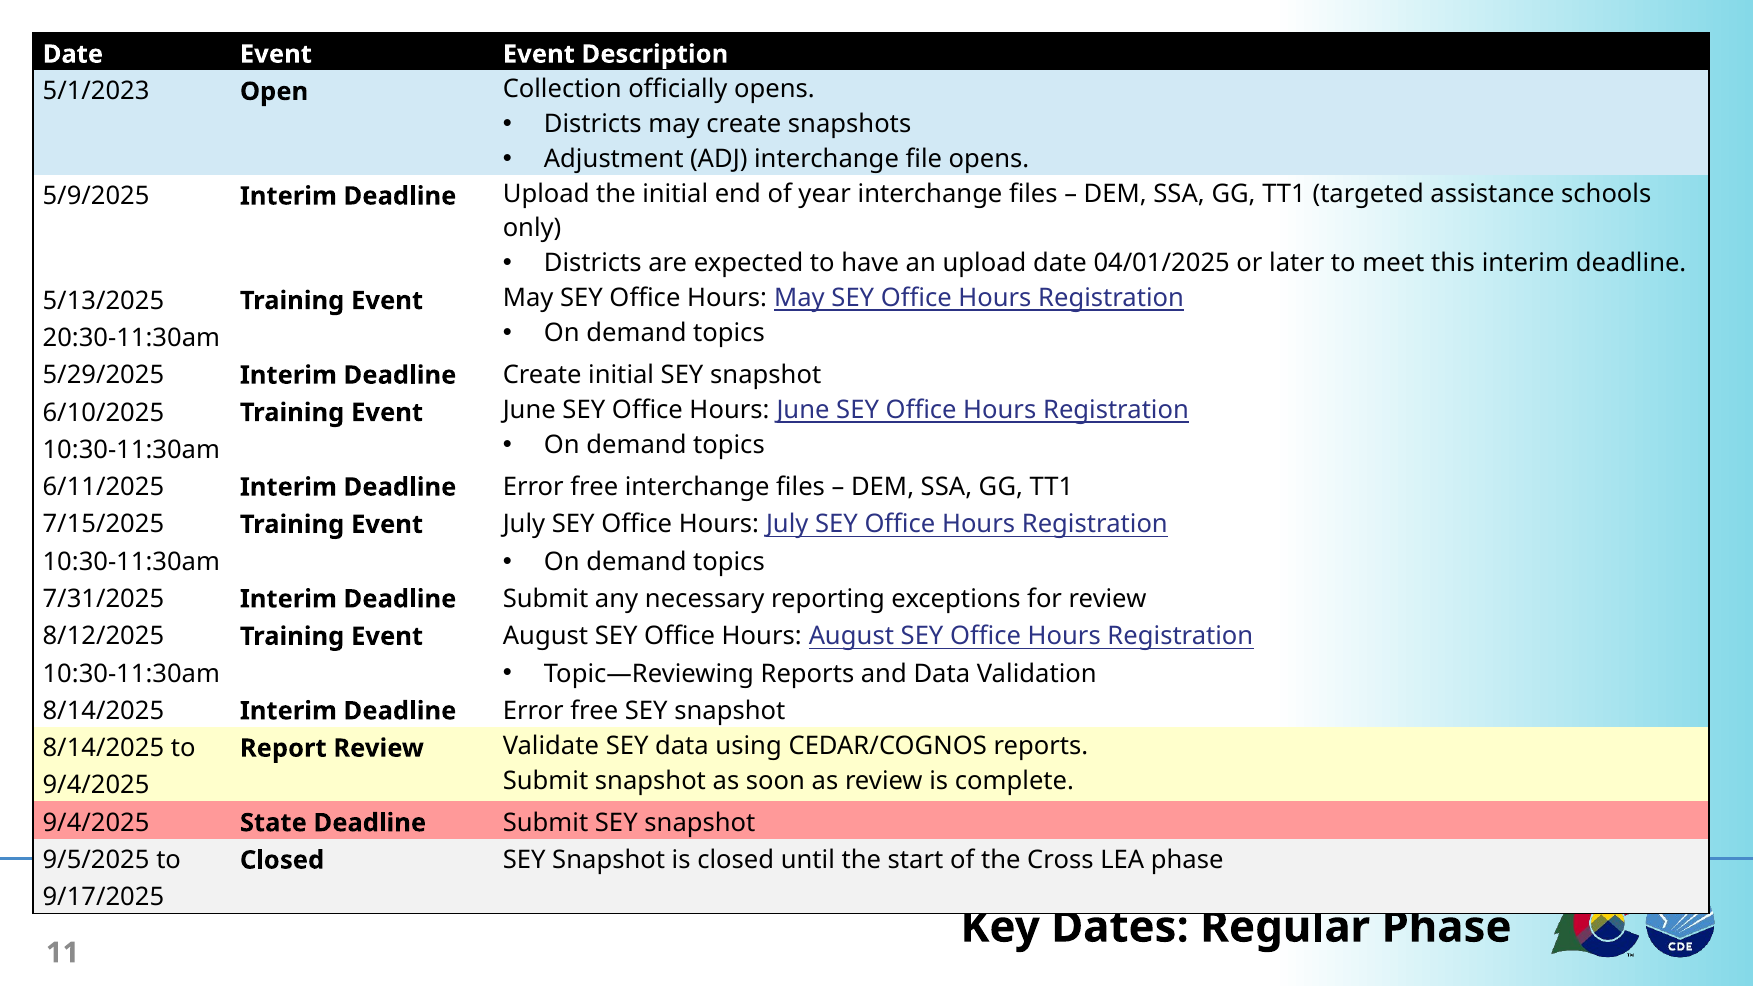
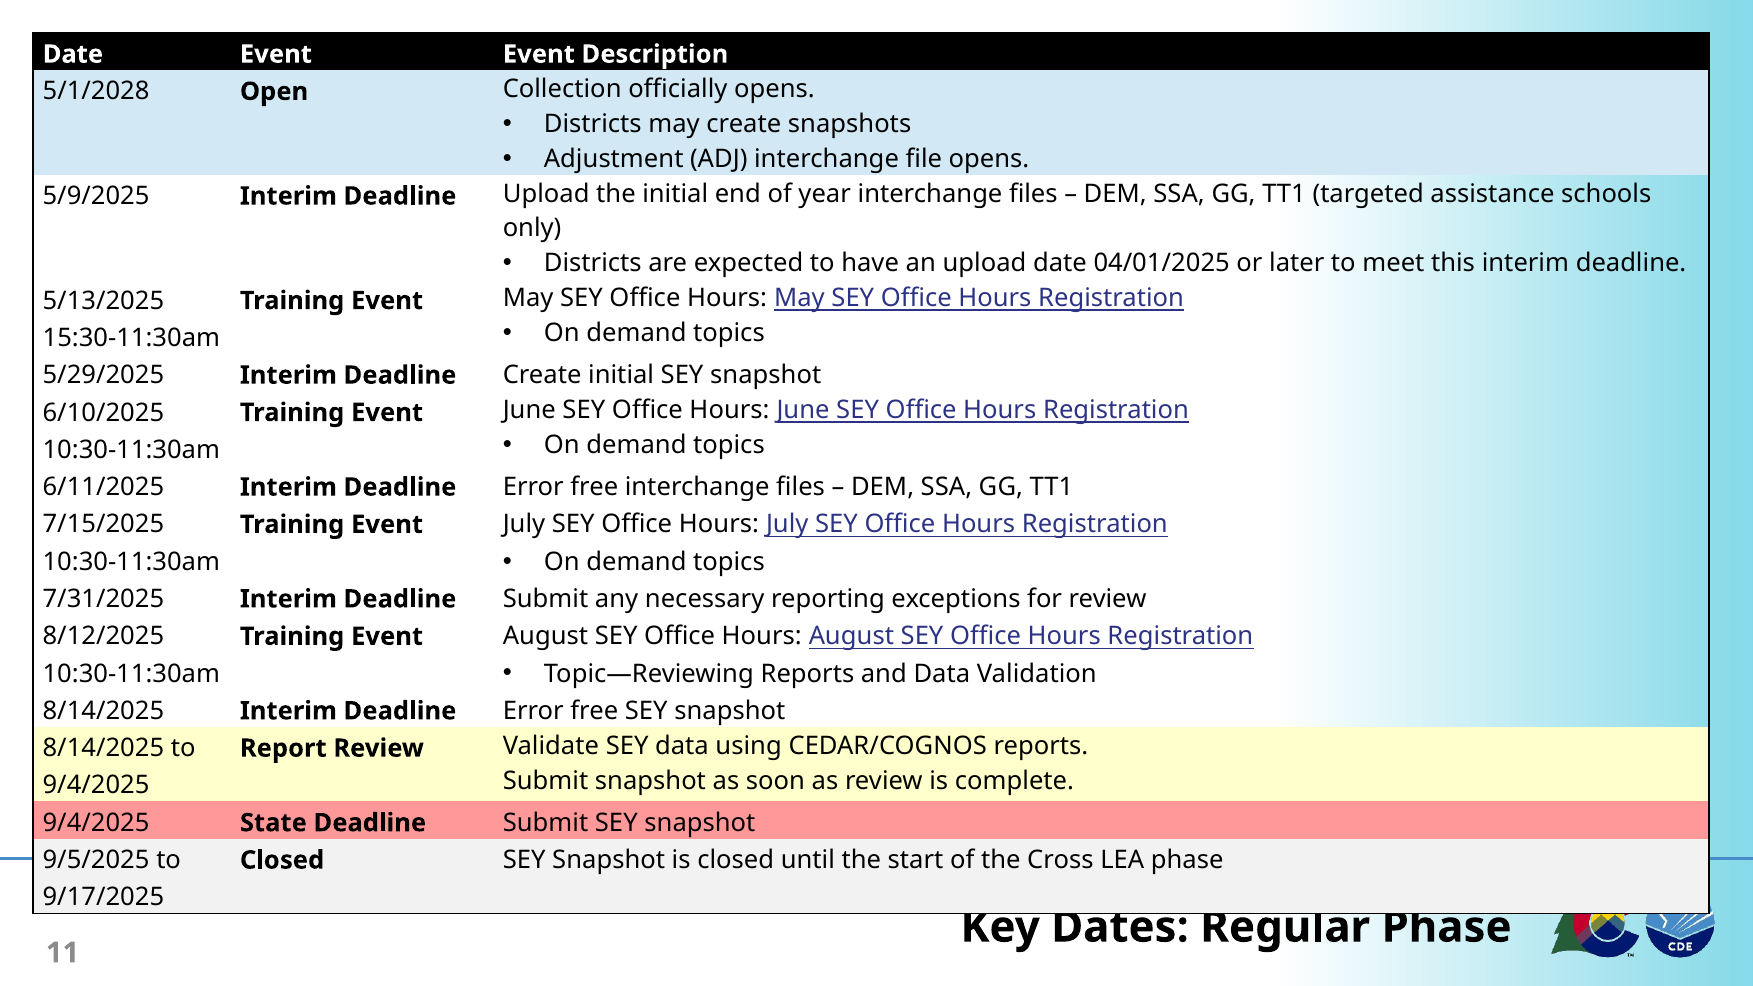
5/1/2023: 5/1/2023 -> 5/1/2028 (96, 92)
20:30-11:30am: 20:30-11:30am -> 15:30-11:30am (131, 338)
